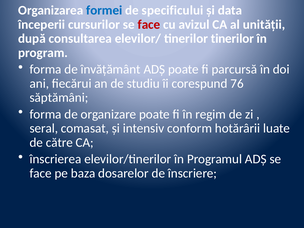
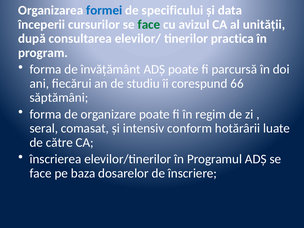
face colour: red -> green (149, 24)
tinerilor tinerilor: tinerilor -> practica (232, 39)
76: 76 -> 66 (237, 83)
